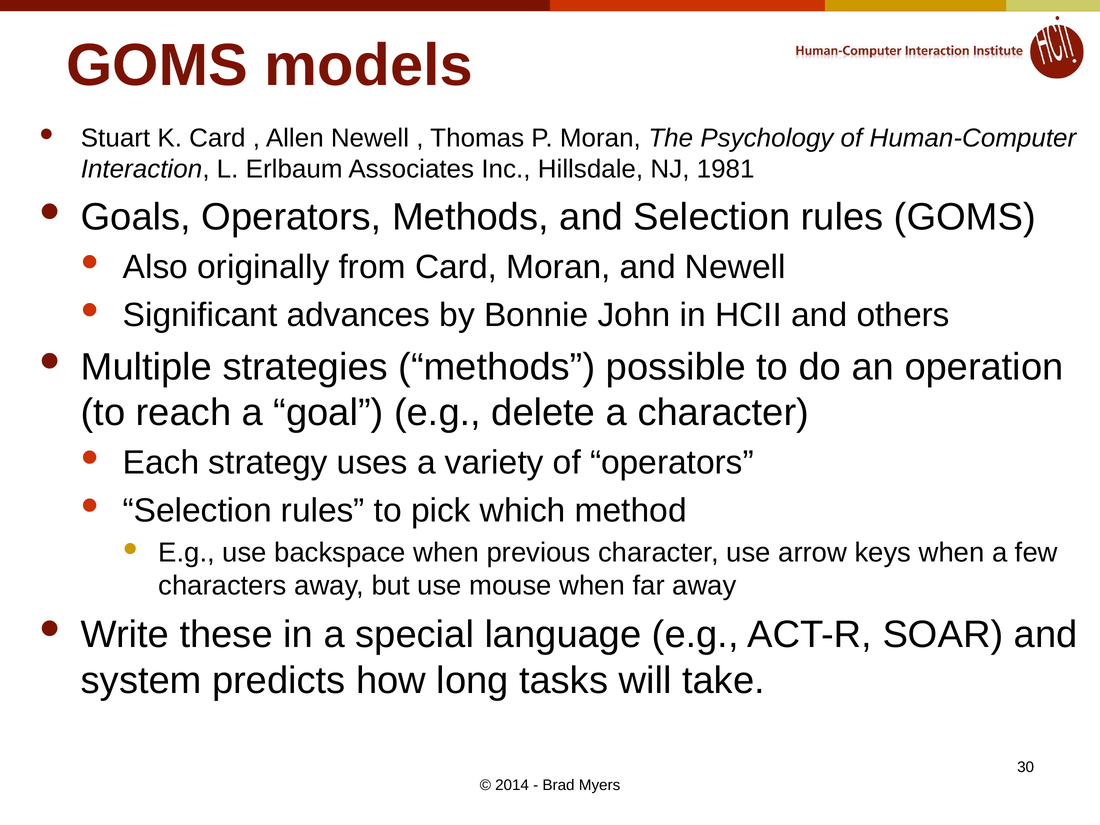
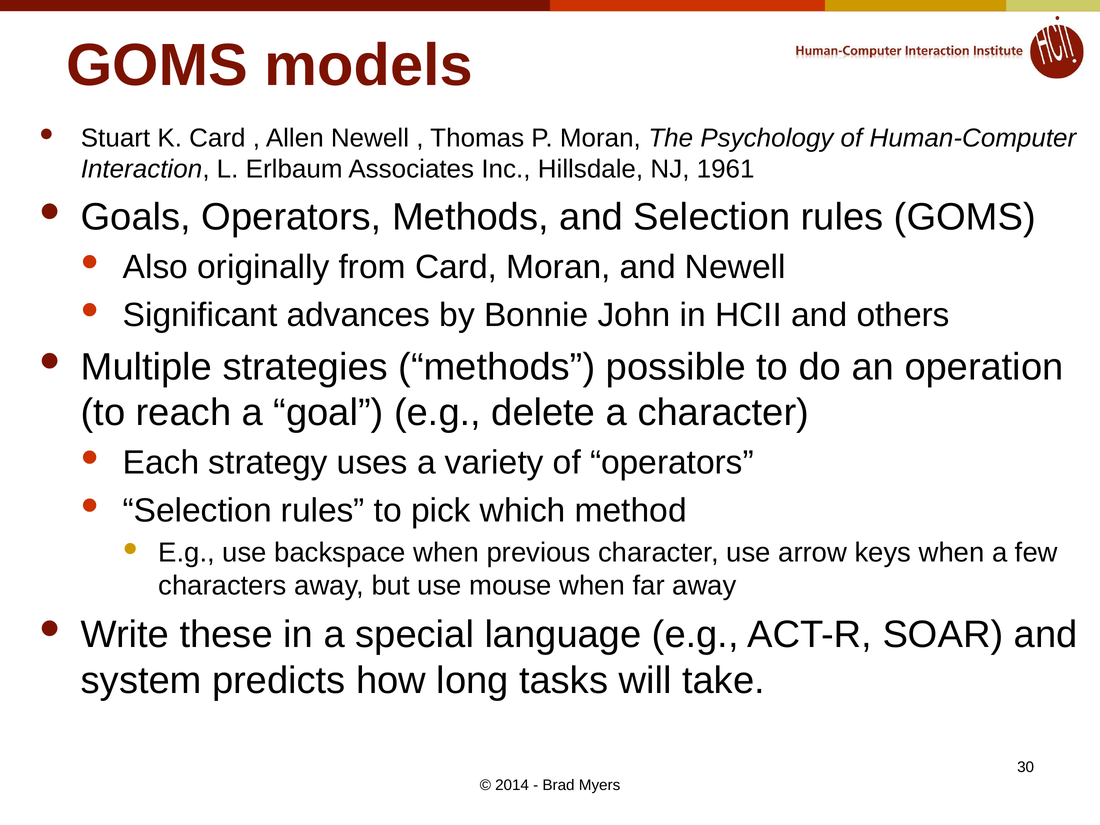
1981: 1981 -> 1961 (726, 169)
